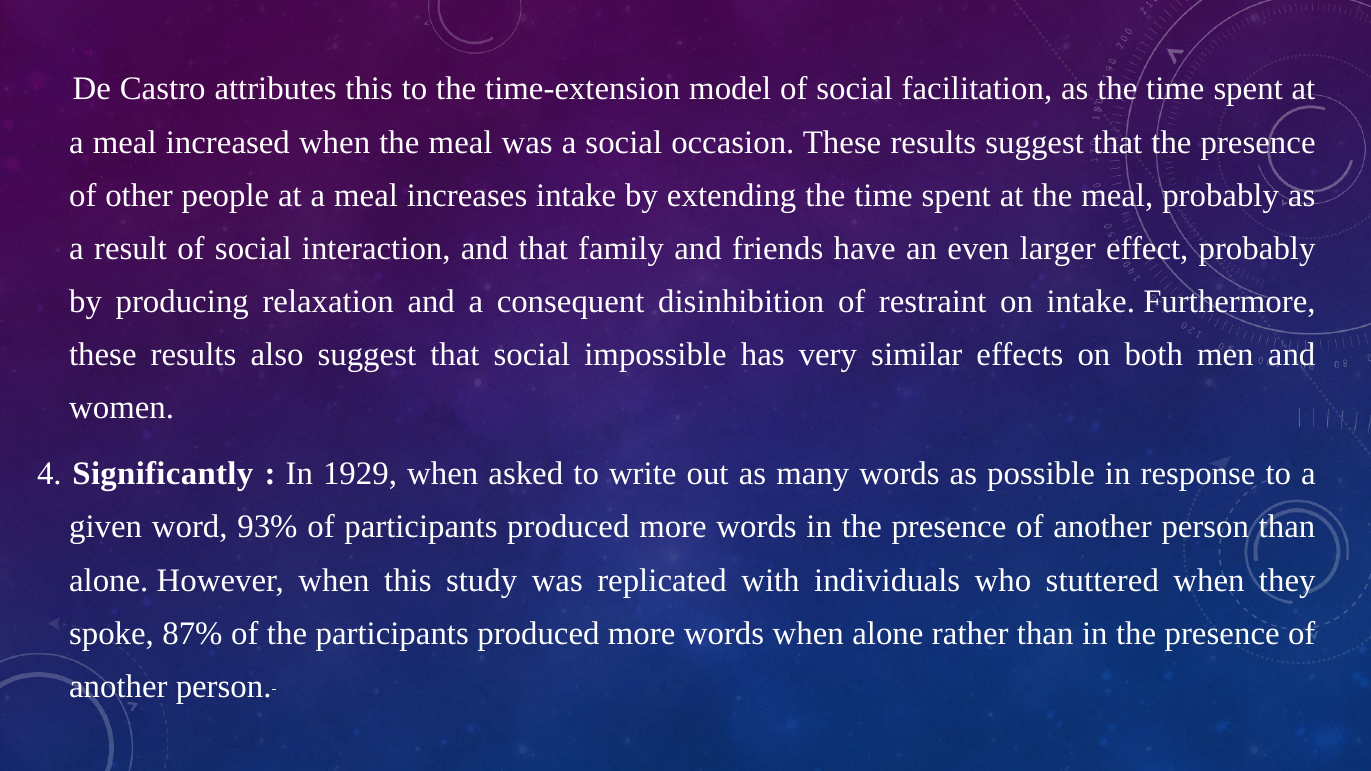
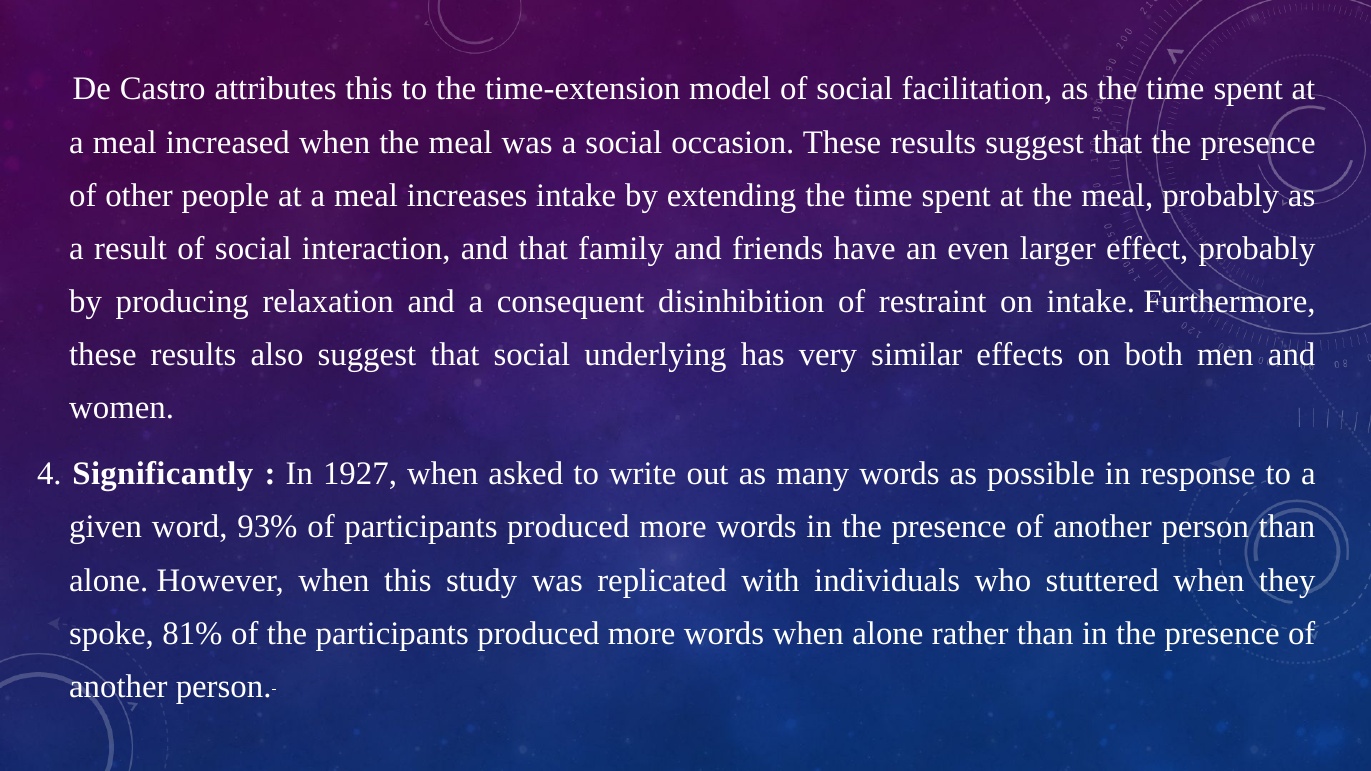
impossible: impossible -> underlying (656, 355)
1929: 1929 -> 1927 (360, 474)
87%: 87% -> 81% (192, 633)
